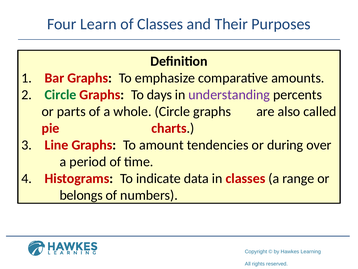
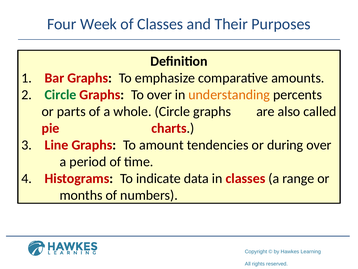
Learn: Learn -> Week (98, 24)
To days: days -> over (159, 95)
understanding colour: purple -> orange (229, 95)
belongs: belongs -> months (81, 195)
